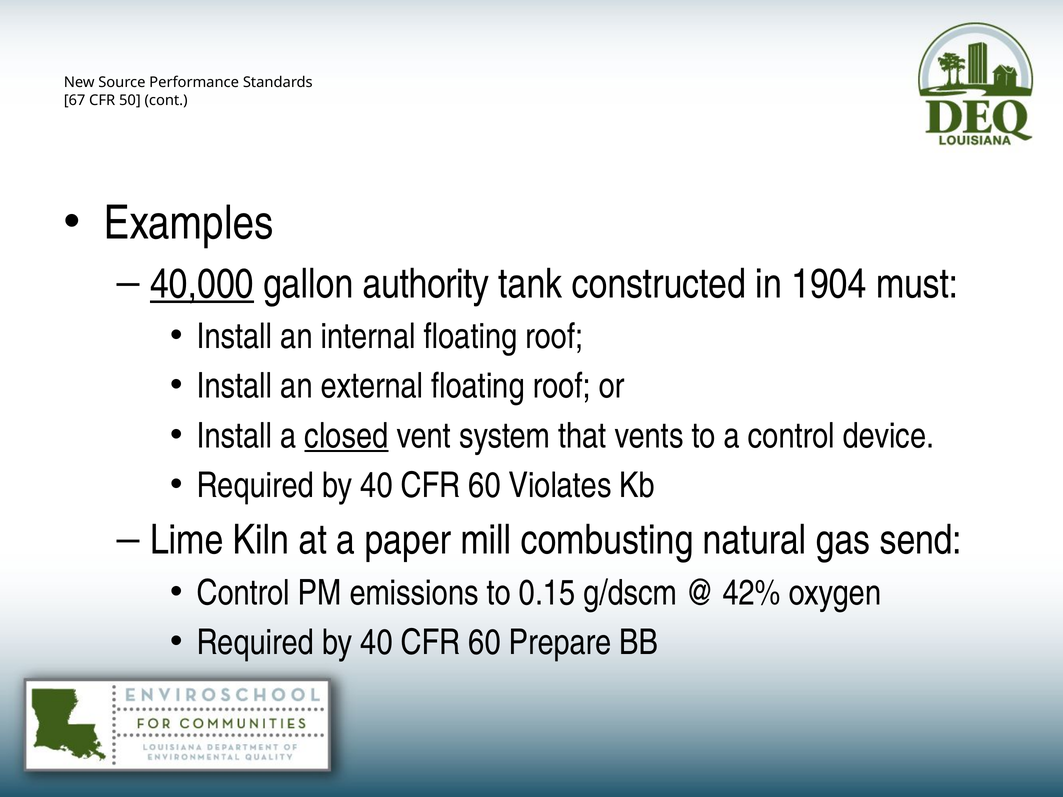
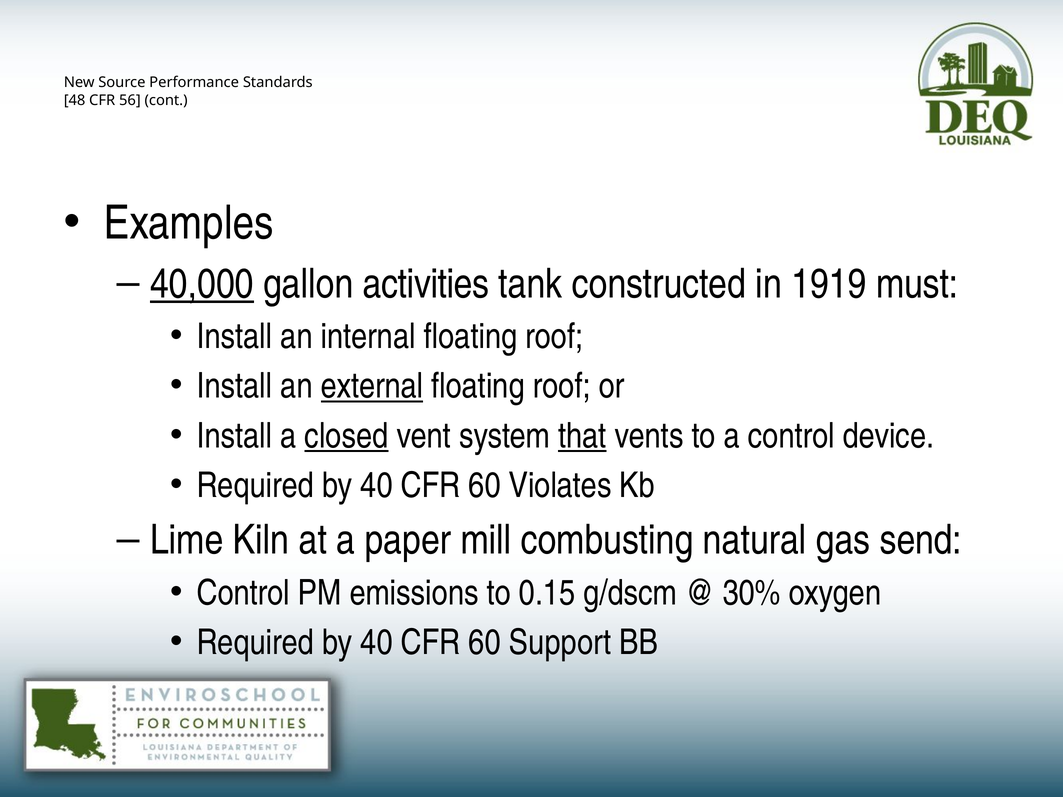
67: 67 -> 48 (75, 100)
50: 50 -> 56 (130, 100)
authority: authority -> activities (426, 284)
1904: 1904 -> 1919 (829, 284)
external underline: none -> present (372, 386)
that underline: none -> present (582, 436)
42%: 42% -> 30% (752, 593)
Prepare: Prepare -> Support (560, 643)
